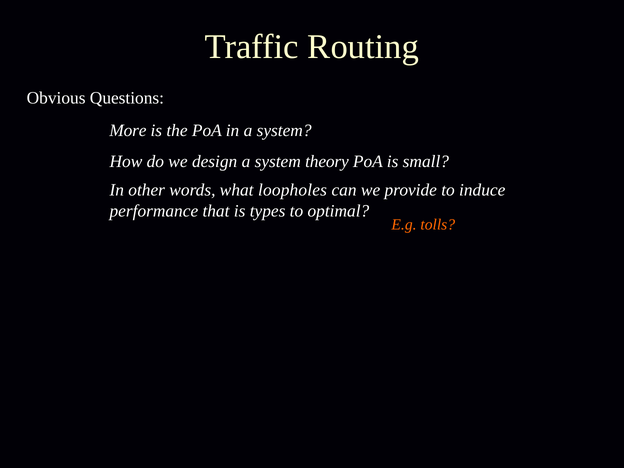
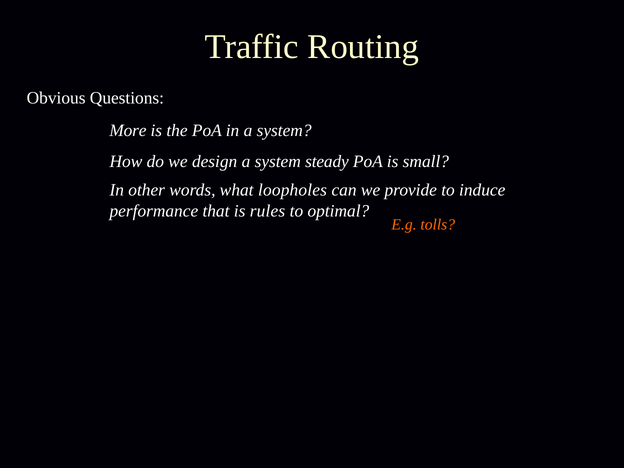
theory: theory -> steady (327, 162)
types: types -> rules (267, 211)
